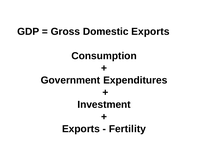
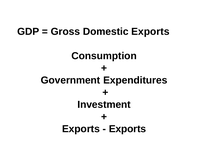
Fertility: Fertility -> Exports (127, 129)
